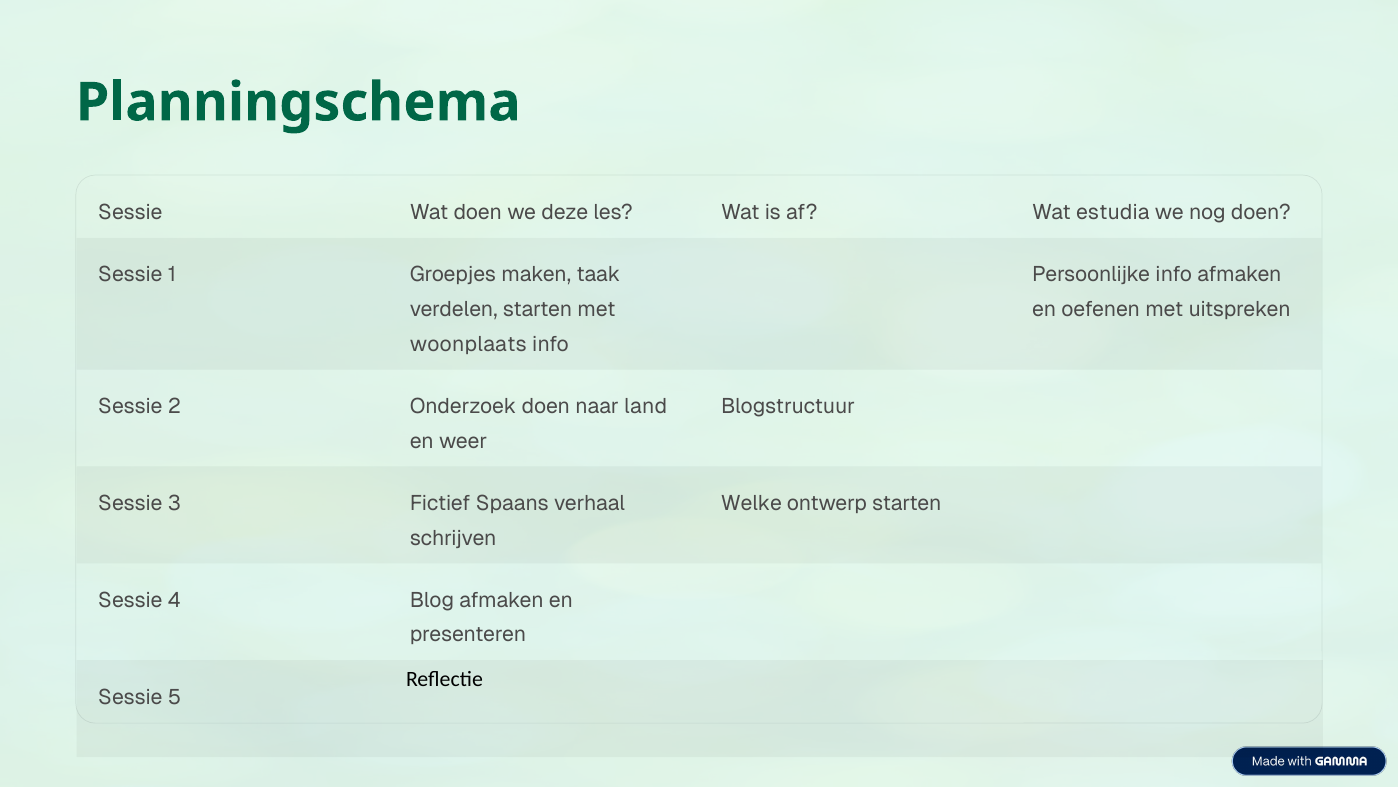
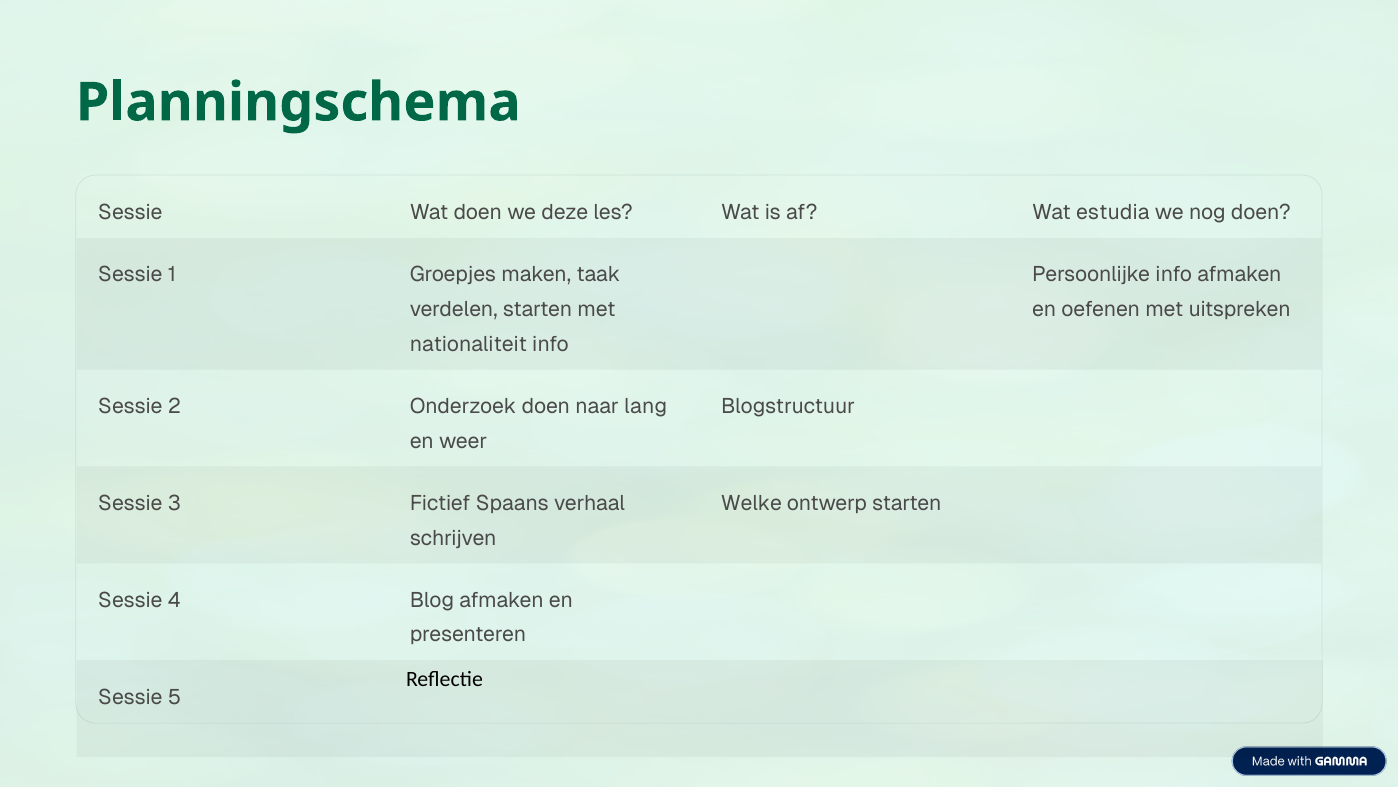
woonplaats: woonplaats -> nationaliteit (468, 344)
land: land -> lang (646, 406)
